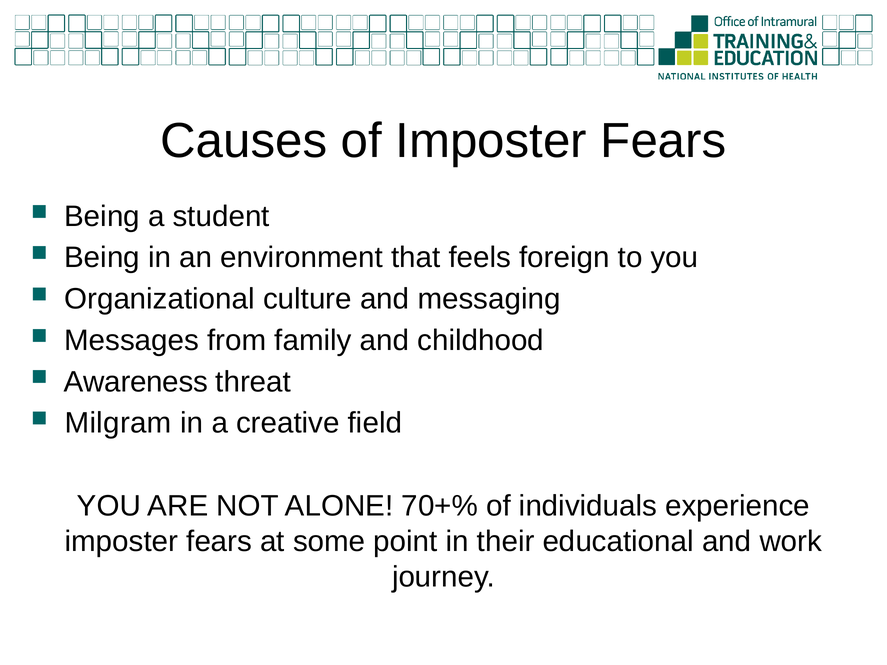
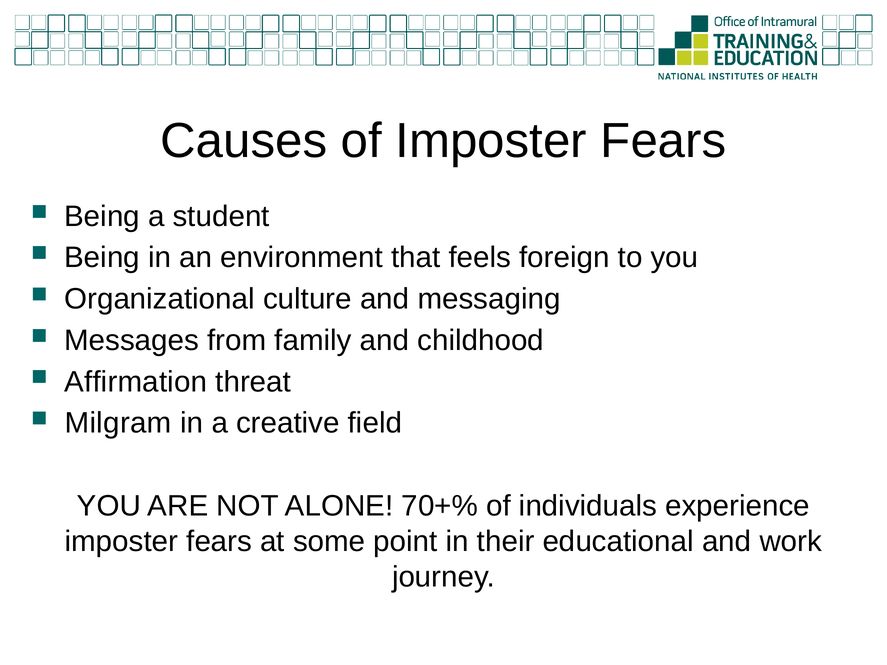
Awareness: Awareness -> Affirmation (136, 382)
